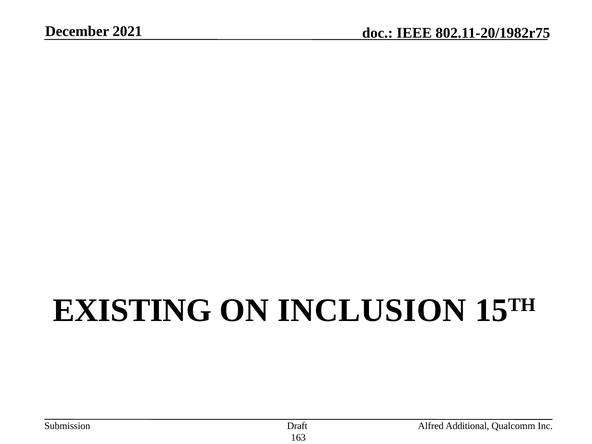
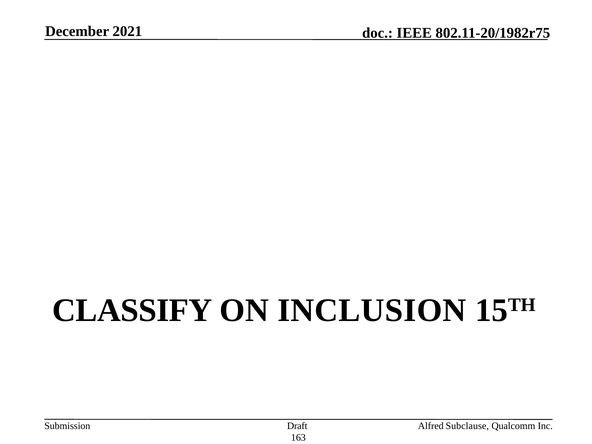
EXISTING: EXISTING -> CLASSIFY (132, 310)
Additional: Additional -> Subclause (467, 426)
